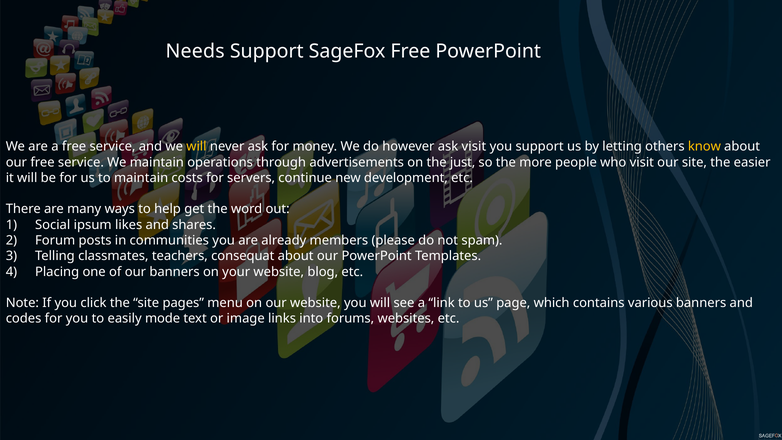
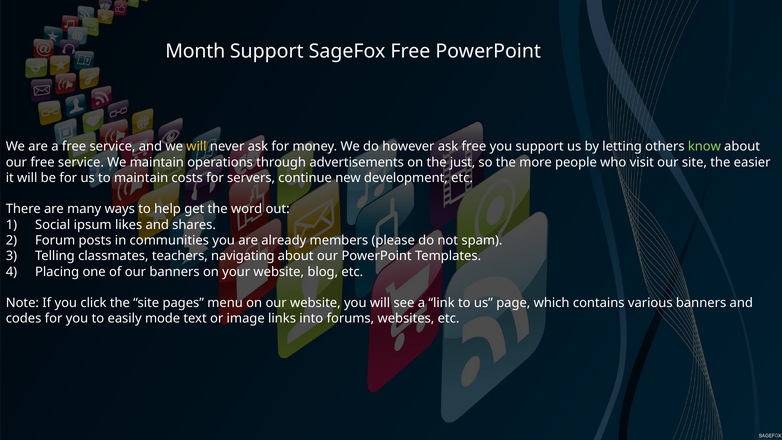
Needs: Needs -> Month (195, 51)
ask visit: visit -> free (474, 147)
know colour: yellow -> light green (704, 147)
consequat: consequat -> navigating (243, 256)
